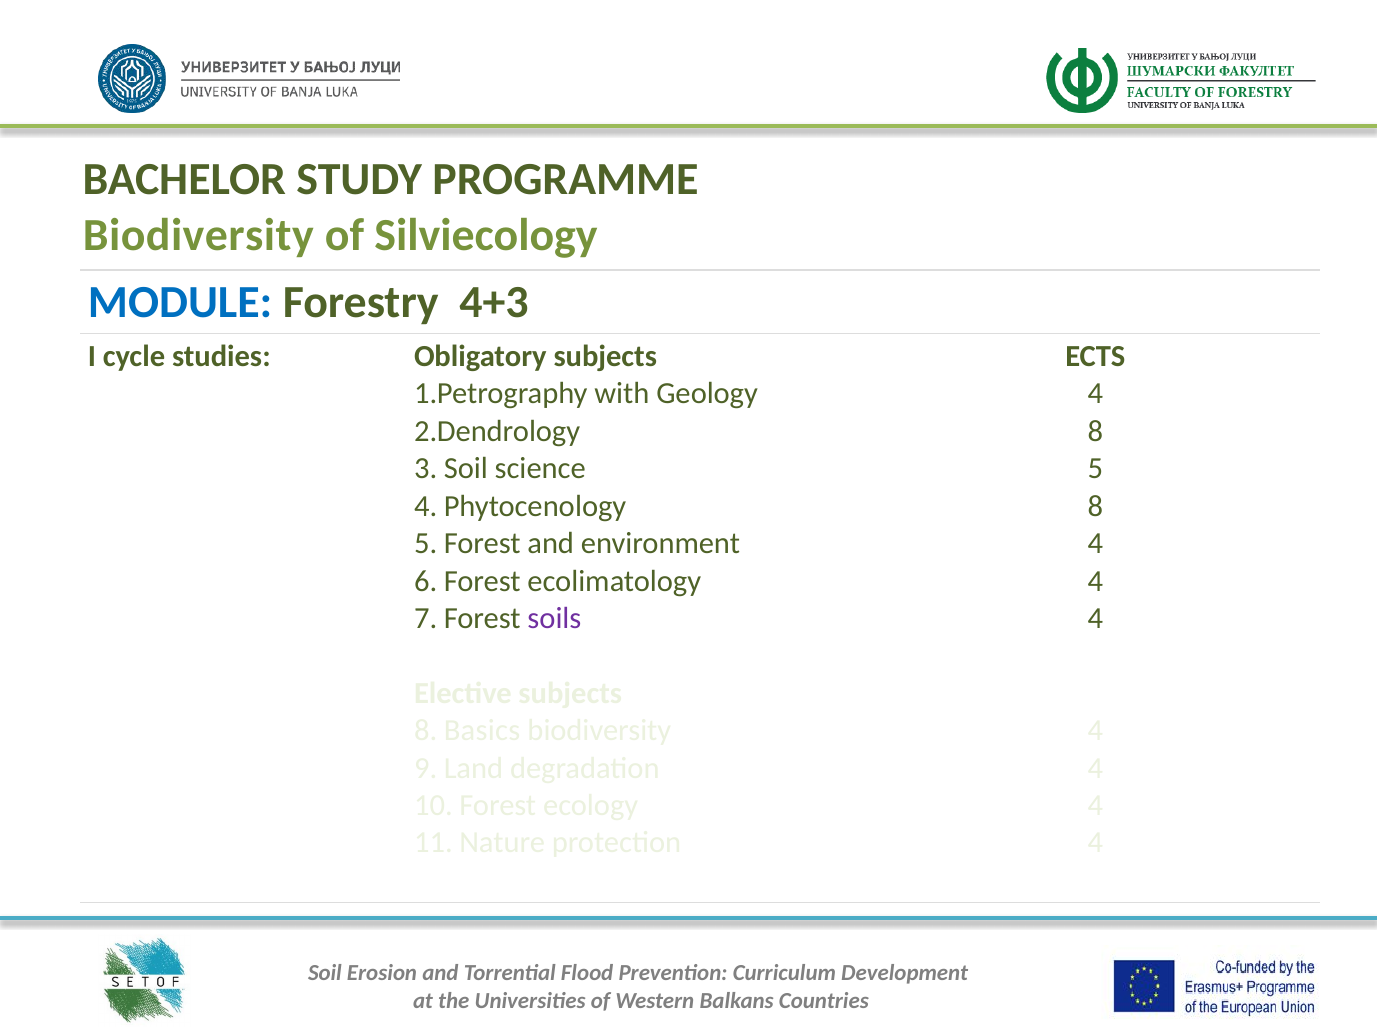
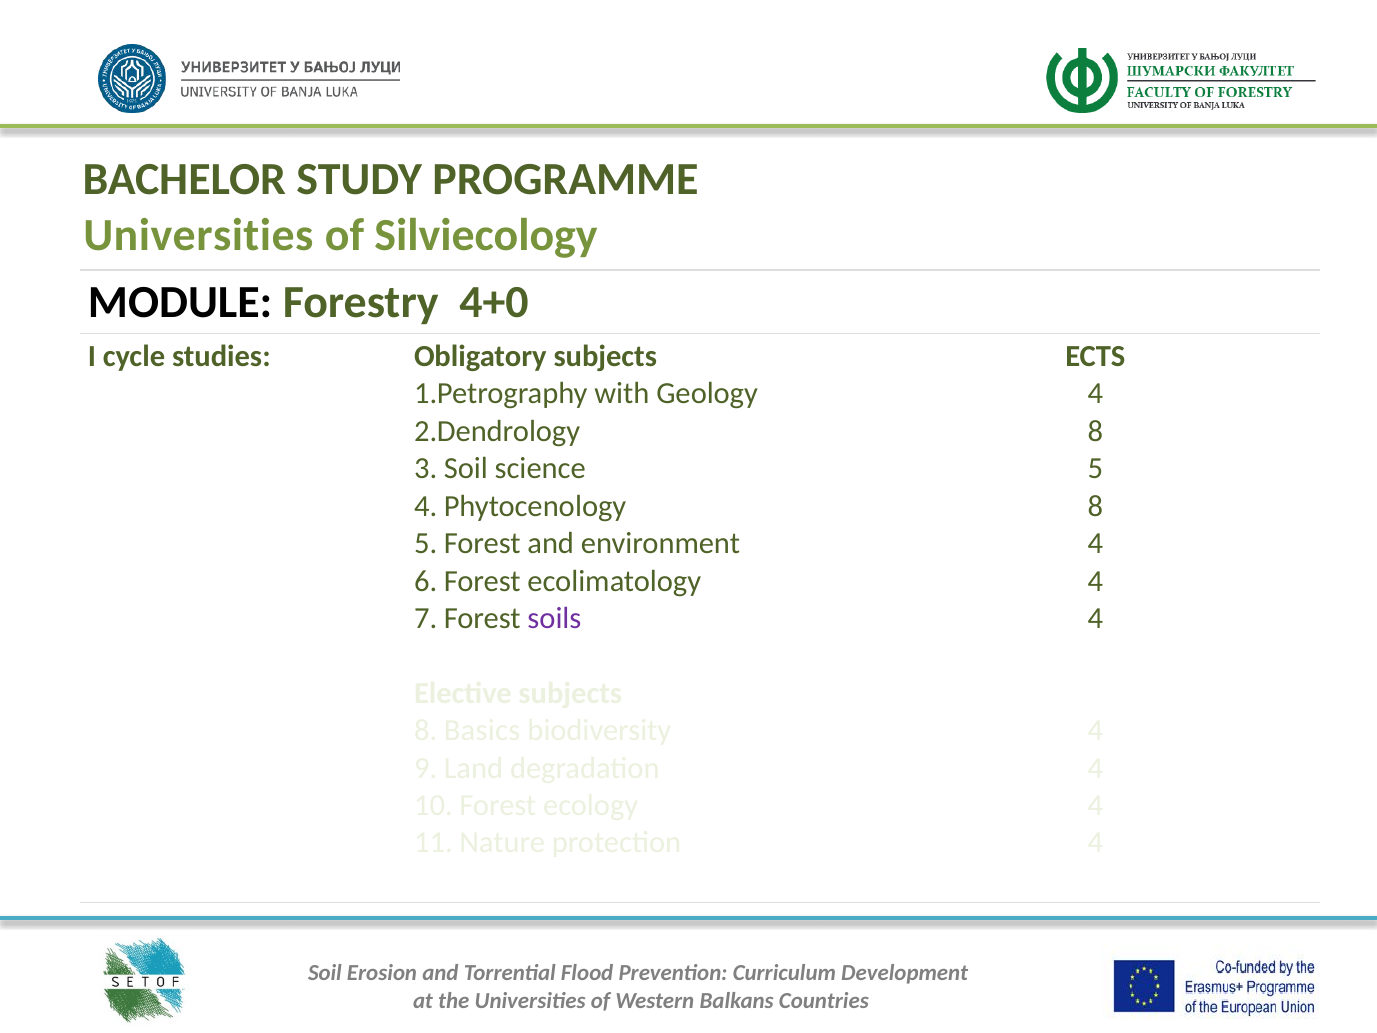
Biodiversity: Biodiversity -> Universities (198, 236)
MODULE colour: blue -> black (180, 302)
4+3: 4+3 -> 4+0 (494, 302)
